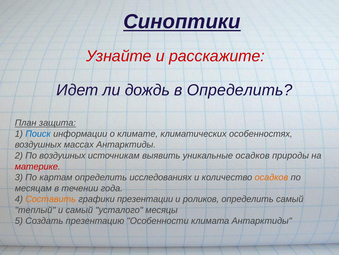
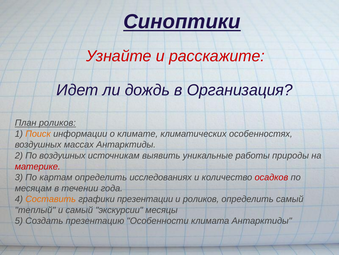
в Определить: Определить -> Организация (240, 90)
План защита: защита -> роликов (57, 123)
Поиск colour: blue -> orange (38, 133)
уникальные осадков: осадков -> работы (253, 155)
осадков colour: orange -> red (271, 177)
усталого: усталого -> экскурсии (119, 209)
